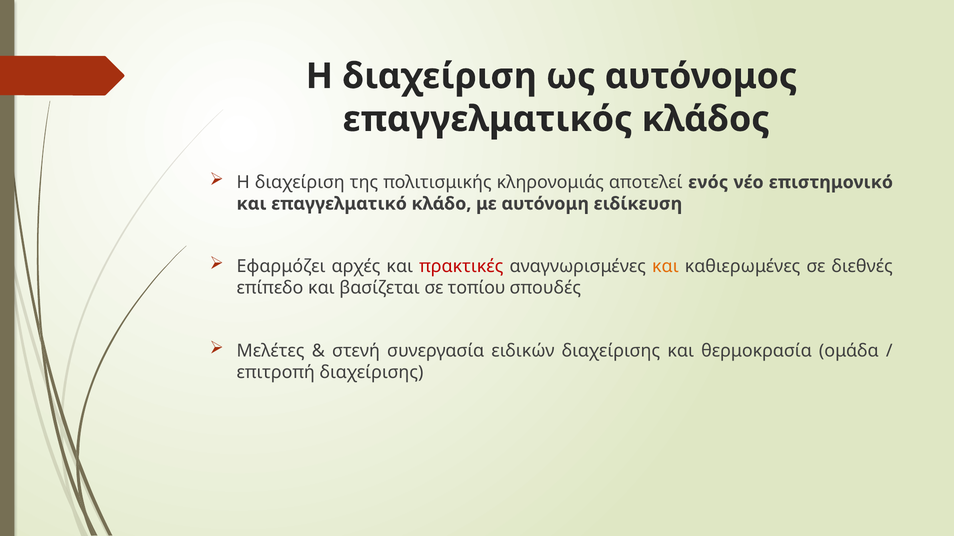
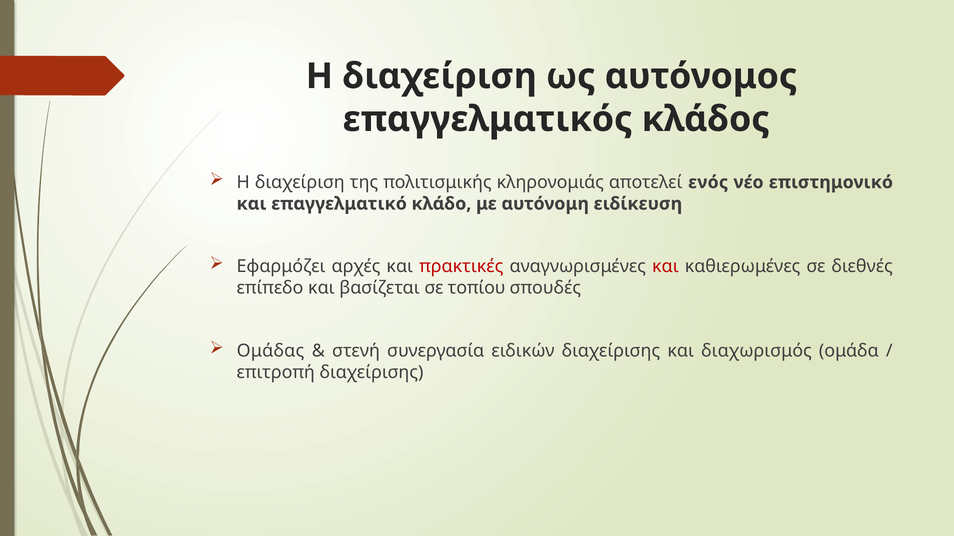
και colour: orange -> red (665, 267)
Μελέτες: Μελέτες -> Ομάδας (270, 351)
θερμοκρασία: θερμοκρασία -> διαχωρισμός (757, 351)
